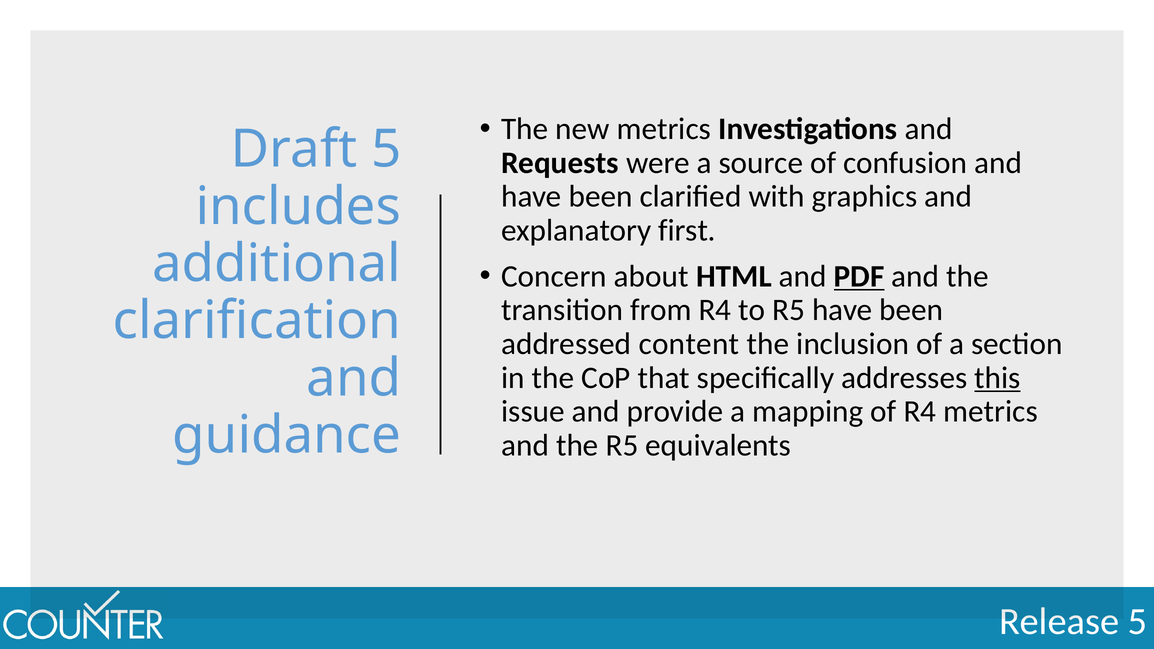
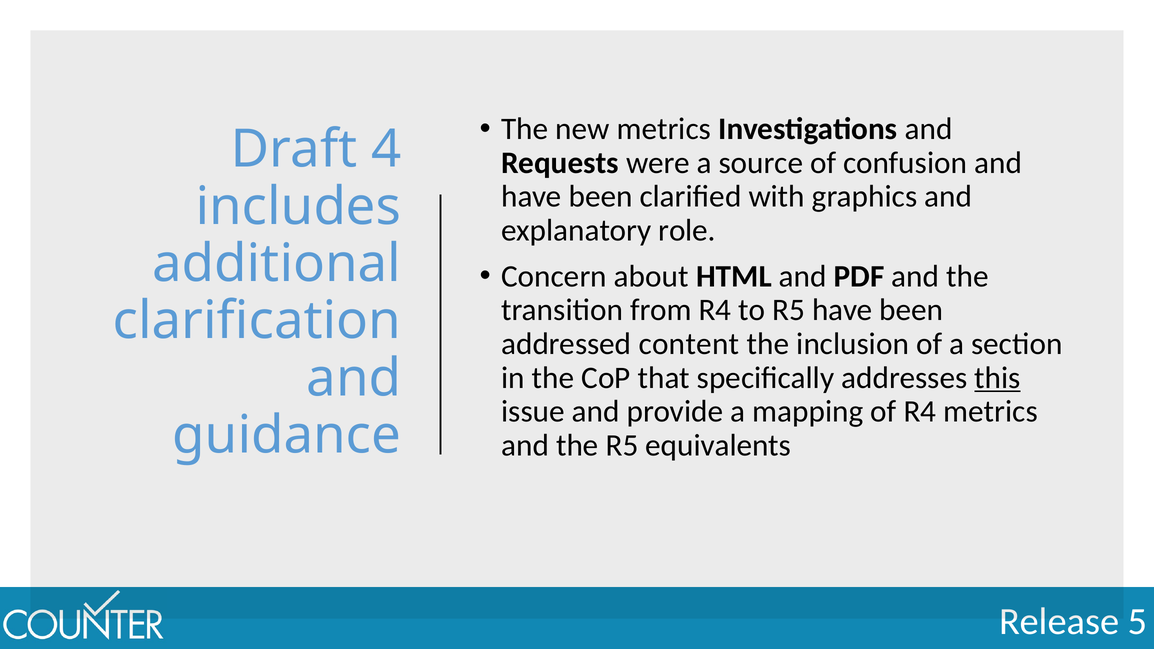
Draft 5: 5 -> 4 (386, 149)
first: first -> role (687, 230)
PDF underline: present -> none (859, 276)
